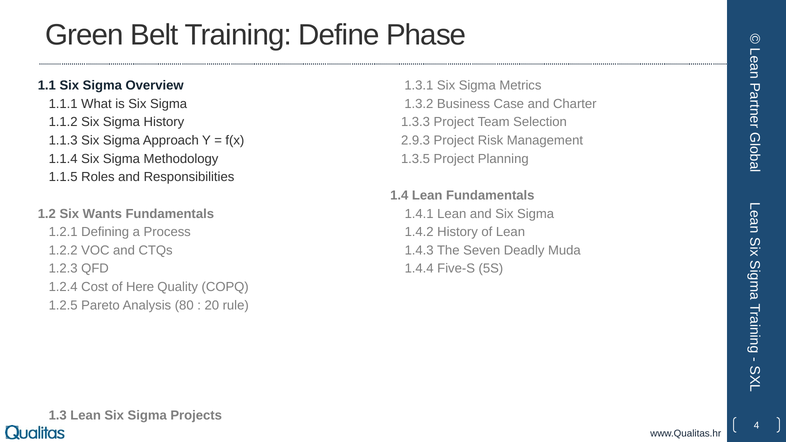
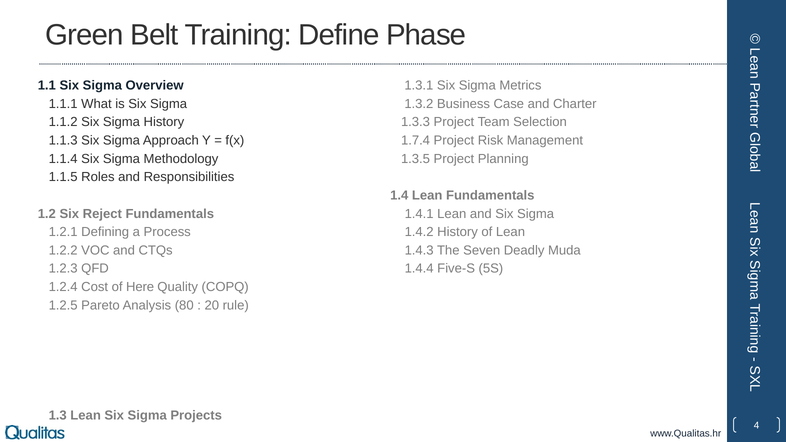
2.9.3: 2.9.3 -> 1.7.4 (416, 140)
Wants: Wants -> Reject (102, 214)
